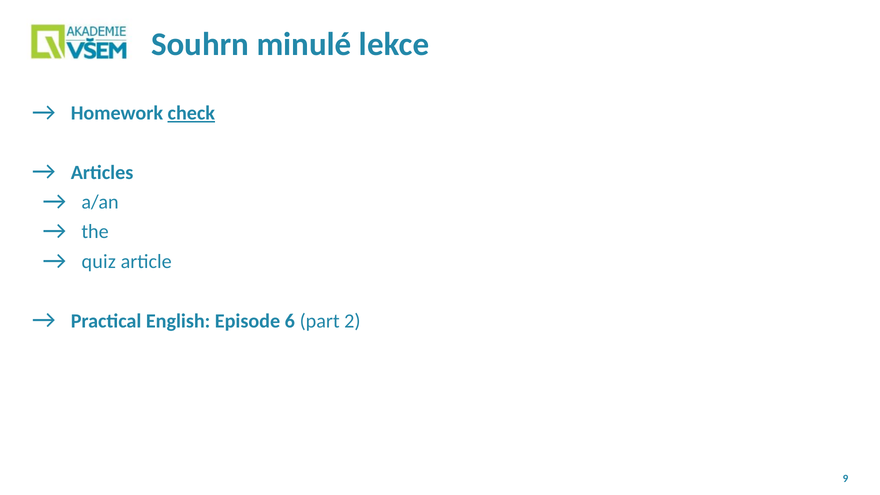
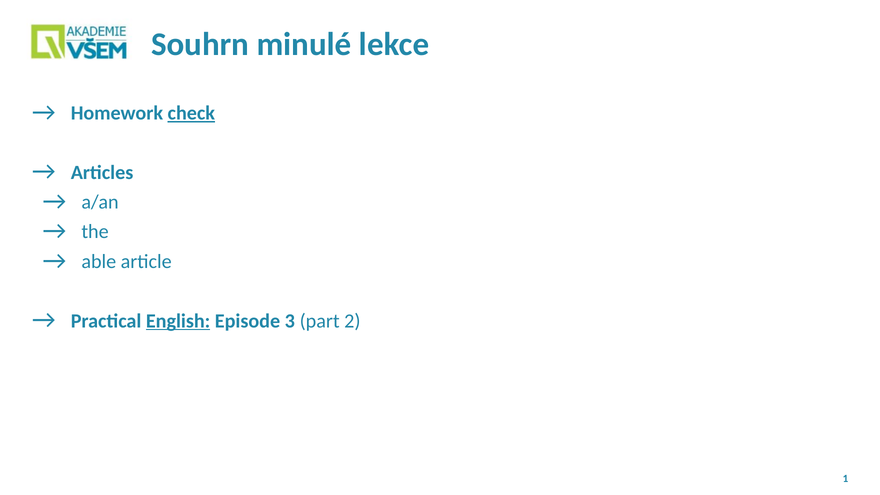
quiz: quiz -> able (99, 262)
English underline: none -> present (178, 321)
6: 6 -> 3 (290, 321)
9: 9 -> 1 (845, 479)
